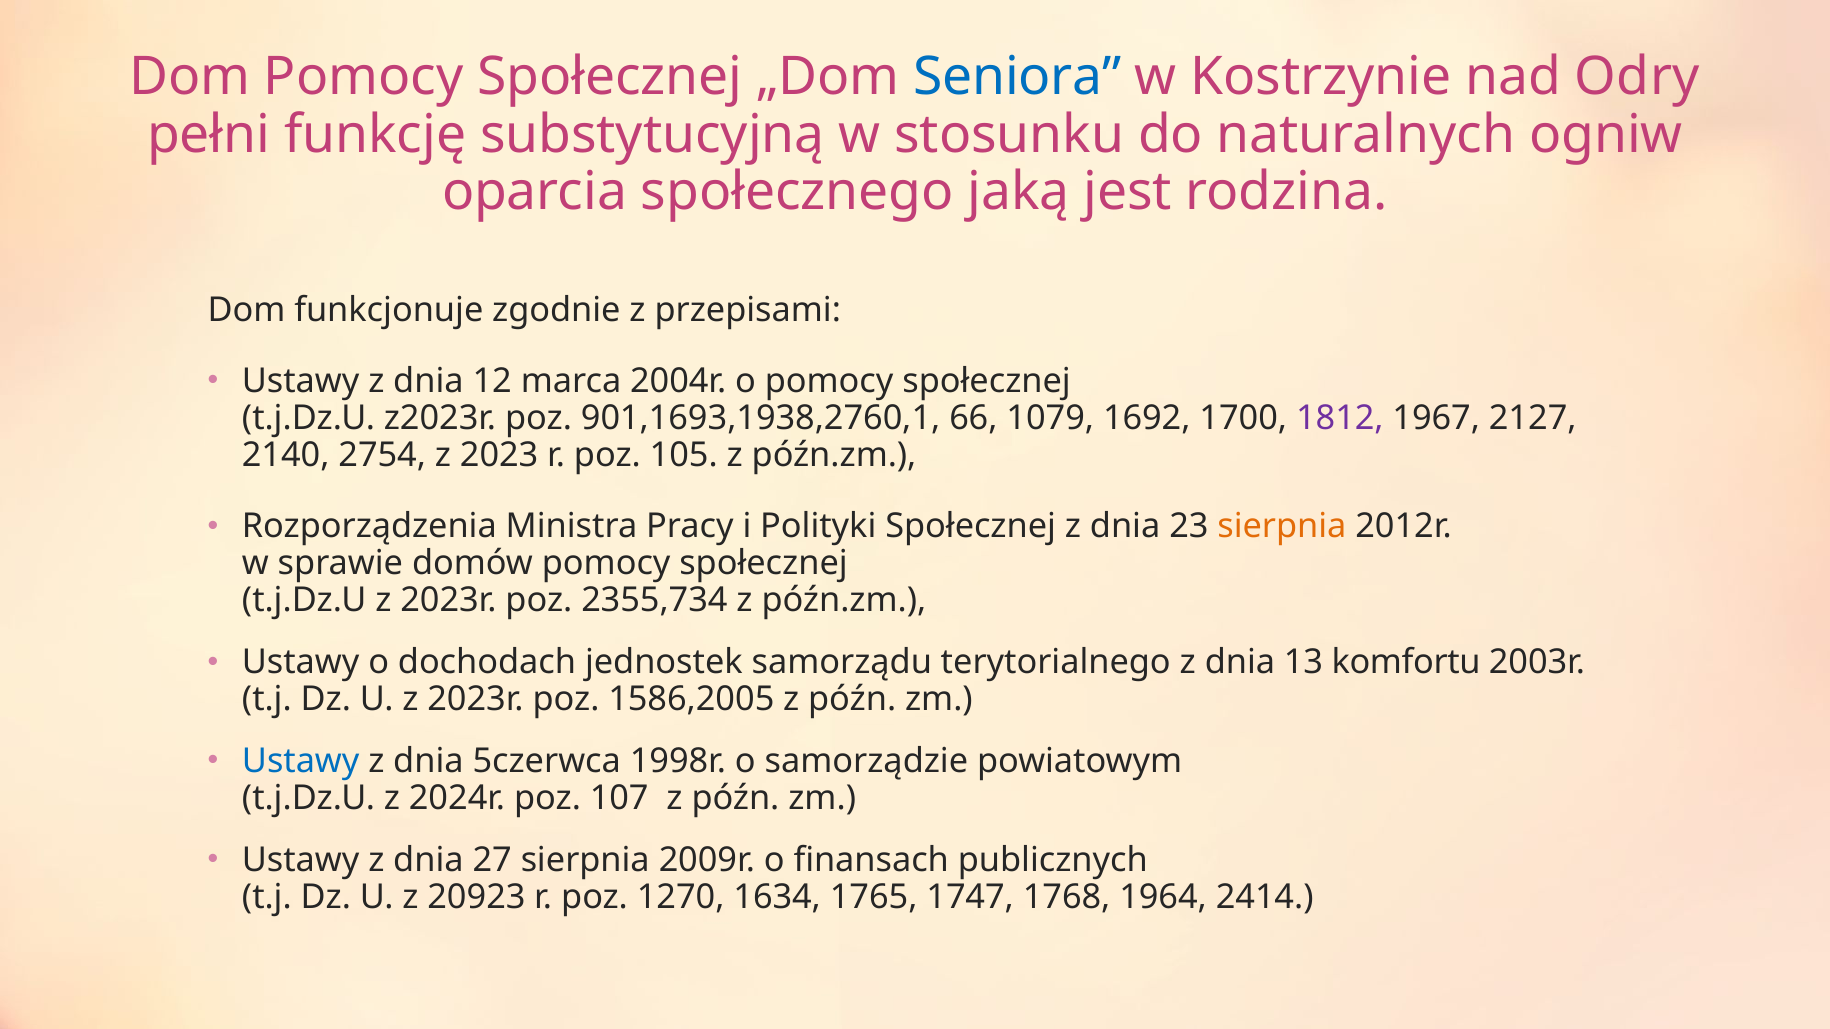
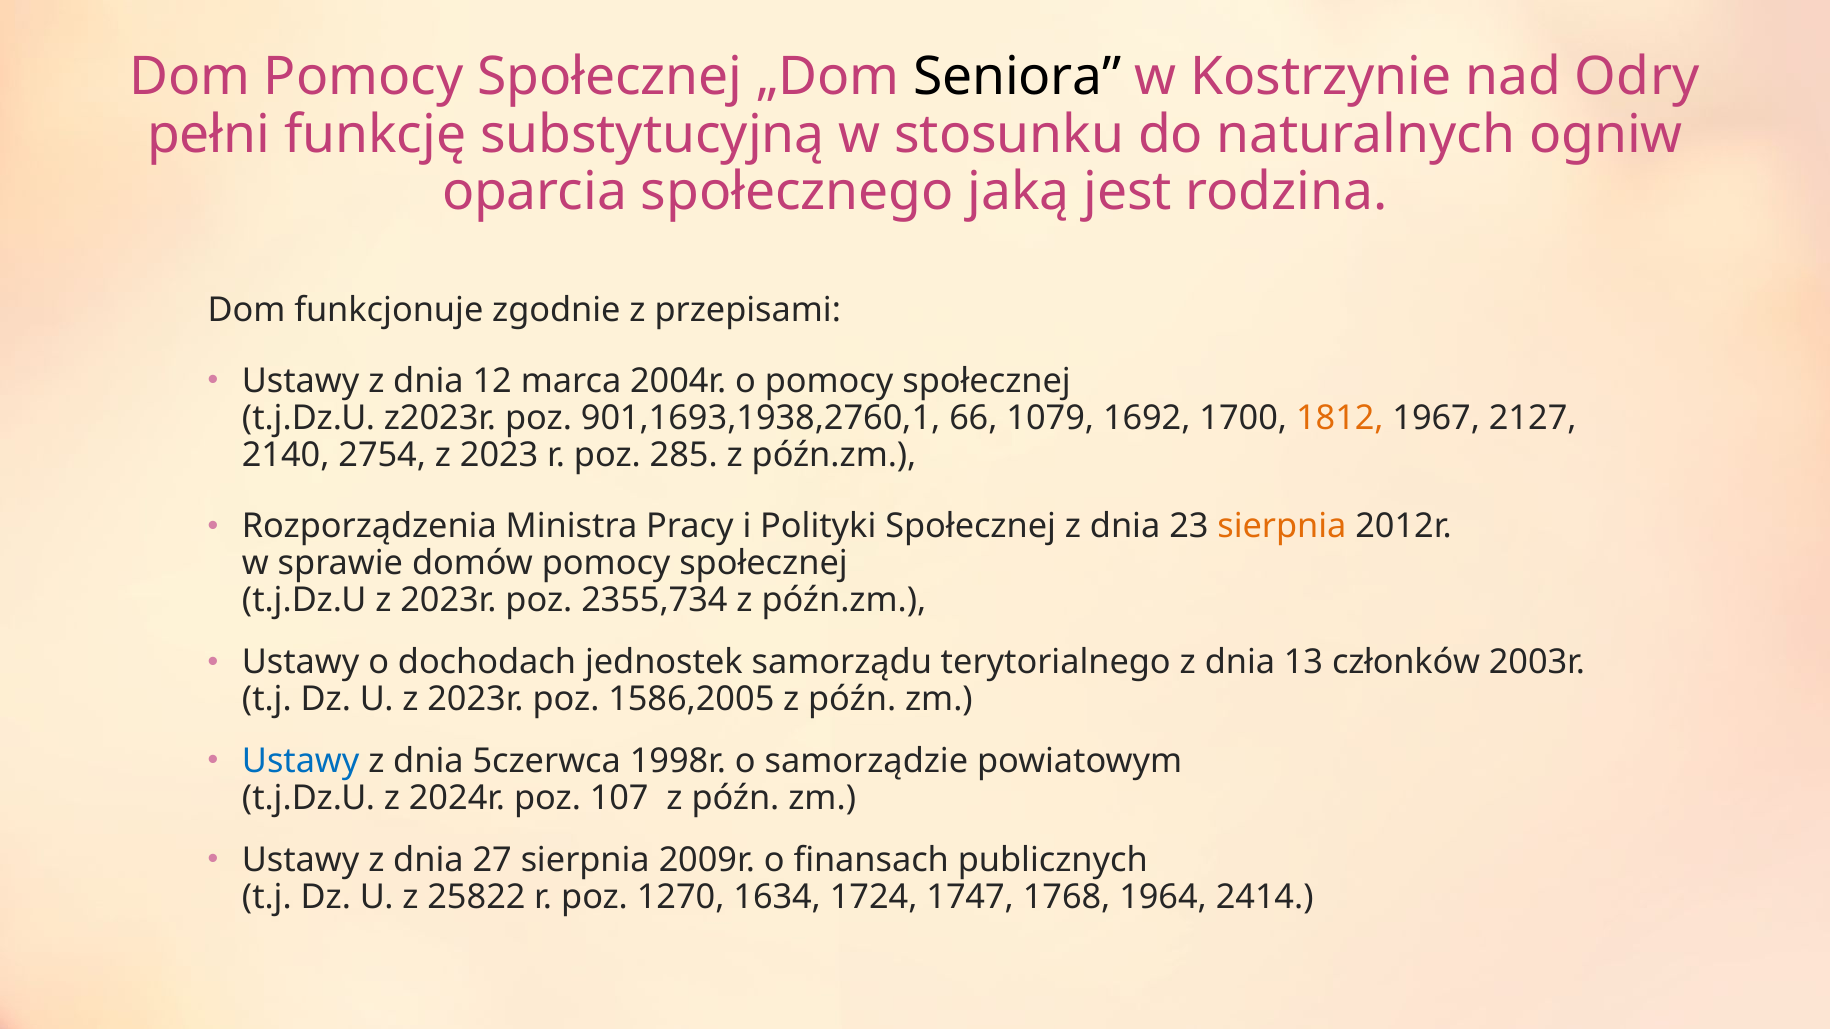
Seniora colour: blue -> black (1017, 77)
1812 colour: purple -> orange (1340, 418)
105: 105 -> 285 (684, 455)
komfortu: komfortu -> członków (1406, 663)
20923: 20923 -> 25822 (476, 898)
1765: 1765 -> 1724 (874, 898)
